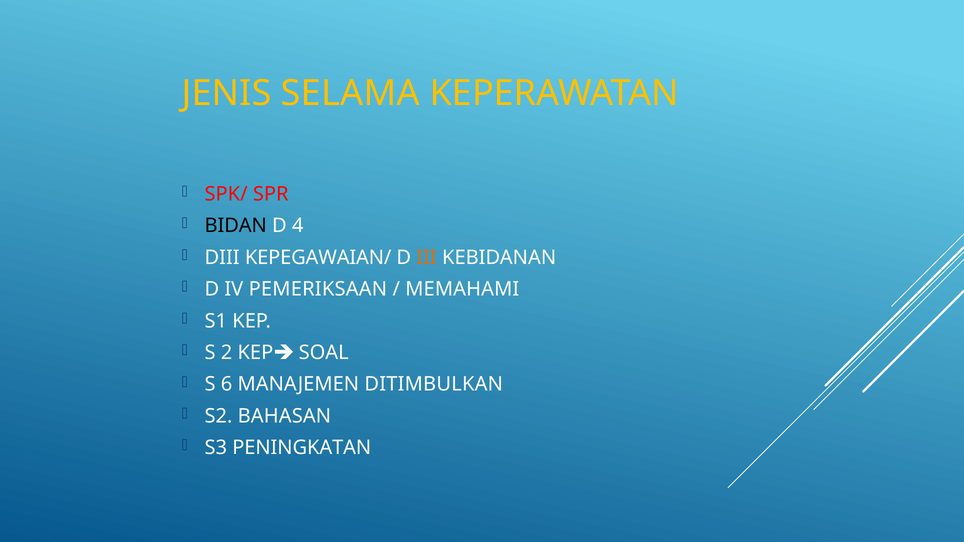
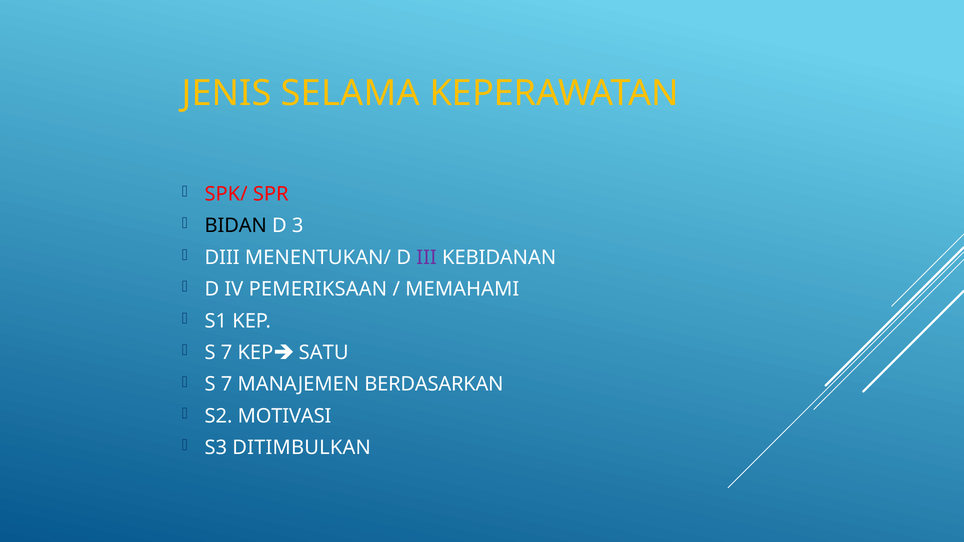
4: 4 -> 3 (298, 226)
KEPEGAWAIAN/: KEPEGAWAIAN/ -> MENENTUKAN/ (318, 258)
III colour: orange -> purple (427, 258)
2: 2 -> 7 (227, 353)
SOAL: SOAL -> SATU (324, 353)
6: 6 -> 7 (227, 385)
DITIMBULKAN: DITIMBULKAN -> BERDASARKAN (434, 385)
BAHASAN: BAHASAN -> MOTIVASI (285, 416)
PENINGKATAN: PENINGKATAN -> DITIMBULKAN (302, 448)
